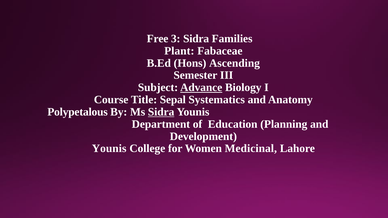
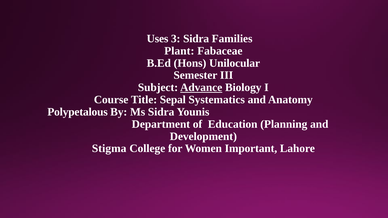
Free: Free -> Uses (158, 39)
Ascending: Ascending -> Unilocular (235, 63)
Sidra underline: present -> none (161, 112)
Younis: Younis -> Stigma (109, 149)
Medicinal: Medicinal -> Important (251, 149)
